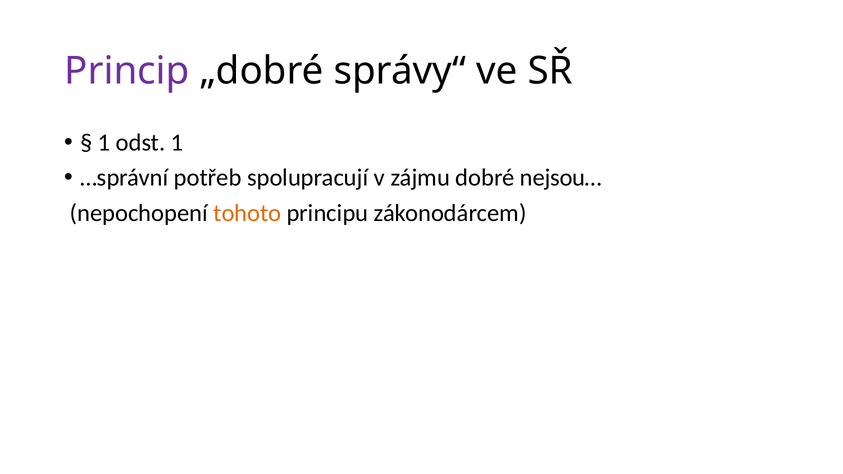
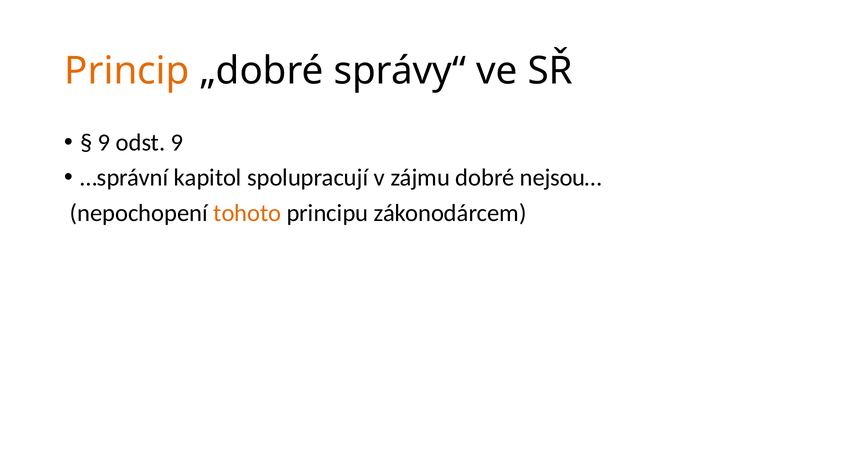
Princip colour: purple -> orange (127, 71)
1: 1 -> 9 (104, 143)
odst 1: 1 -> 9 (177, 143)
potřeb: potřeb -> kapitol (208, 178)
